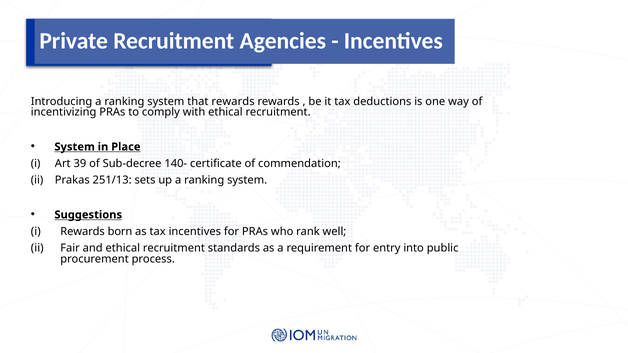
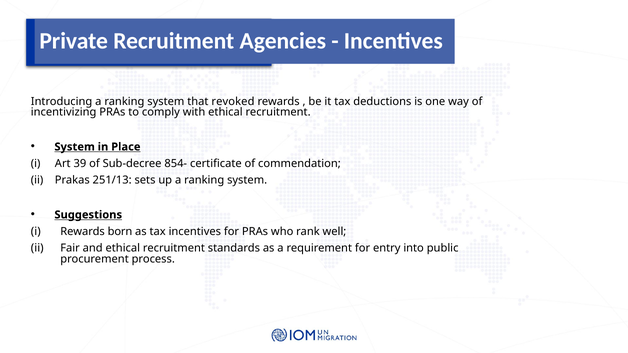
that rewards: rewards -> revoked (233, 102)
140-: 140- -> 854- (176, 164)
